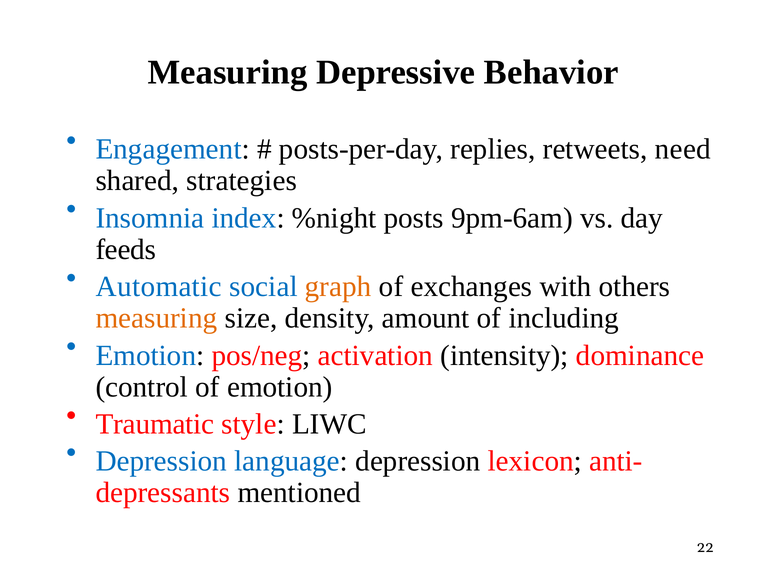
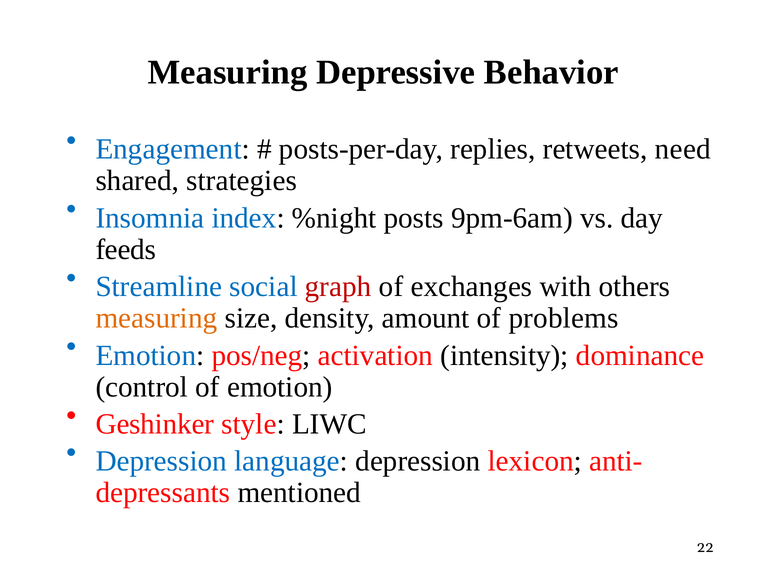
Automatic: Automatic -> Streamline (159, 287)
graph colour: orange -> red (338, 287)
including: including -> problems (564, 318)
Traumatic: Traumatic -> Geshinker (155, 424)
